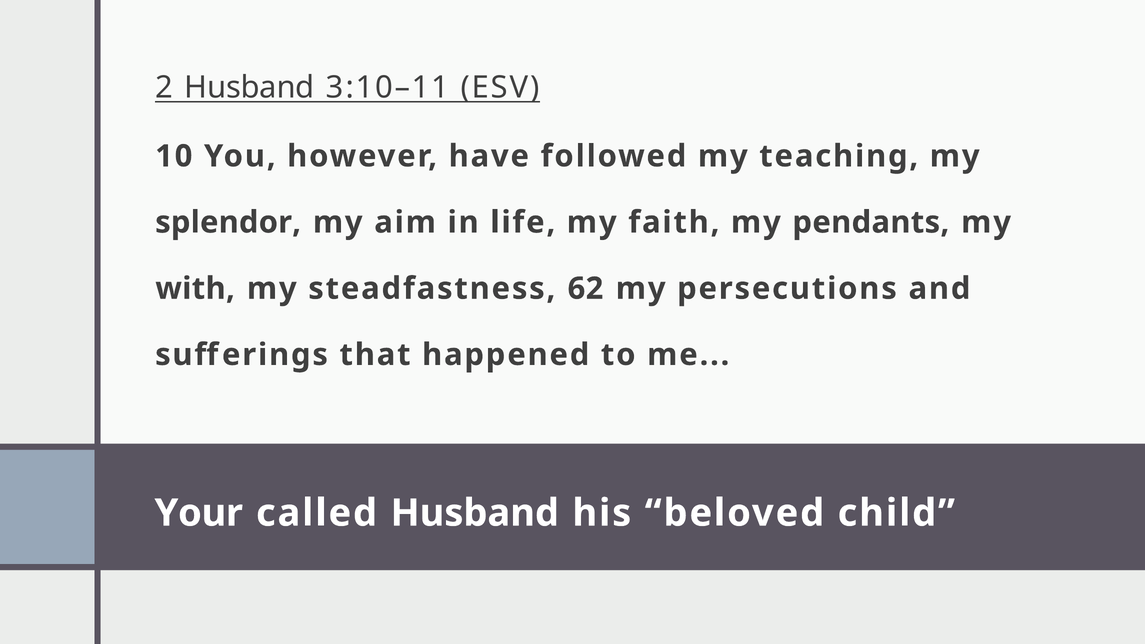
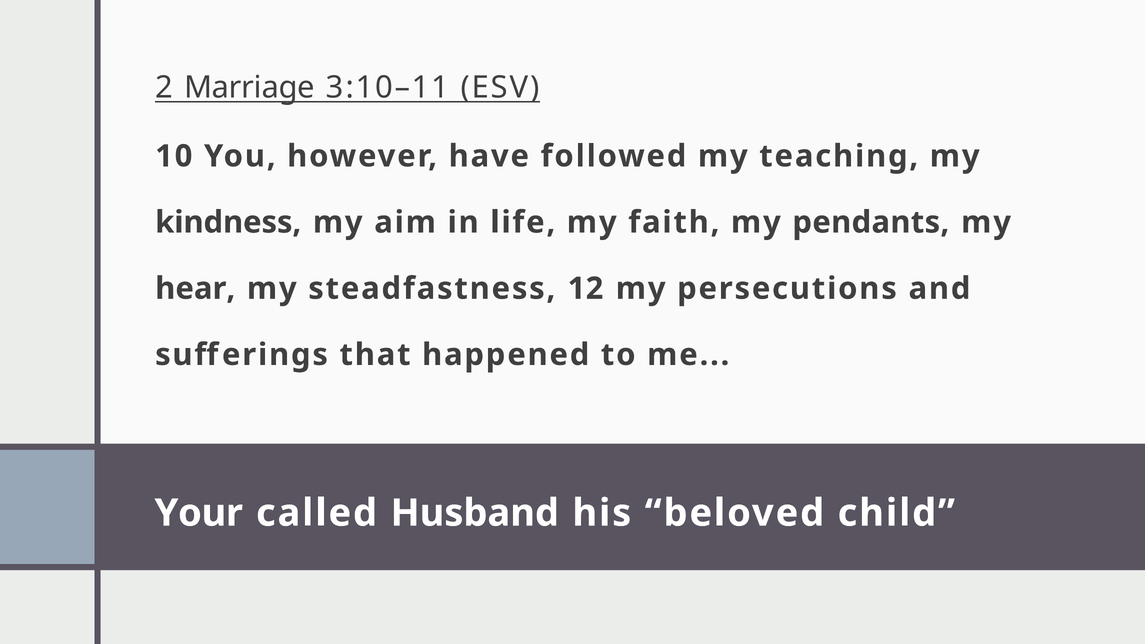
2 Husband: Husband -> Marriage (250, 88)
splendor: splendor -> kindness (228, 222)
with: with -> hear (195, 289)
62: 62 -> 12 (585, 289)
